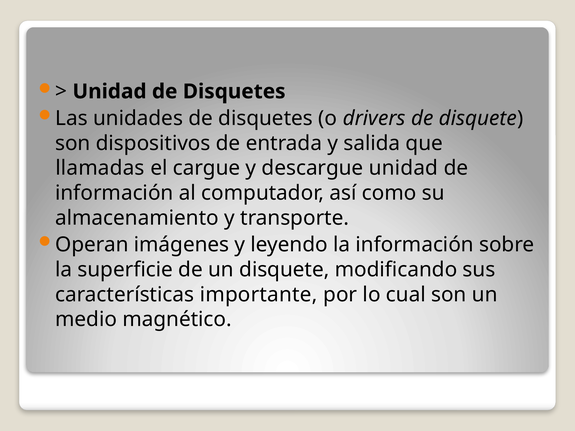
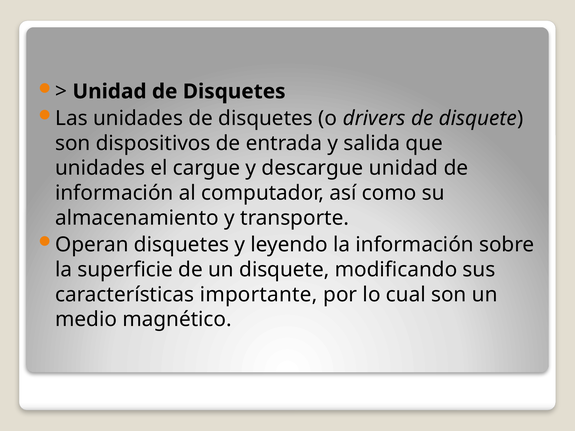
llamadas: llamadas -> unidades (100, 168)
Operan imágenes: imágenes -> disquetes (181, 245)
